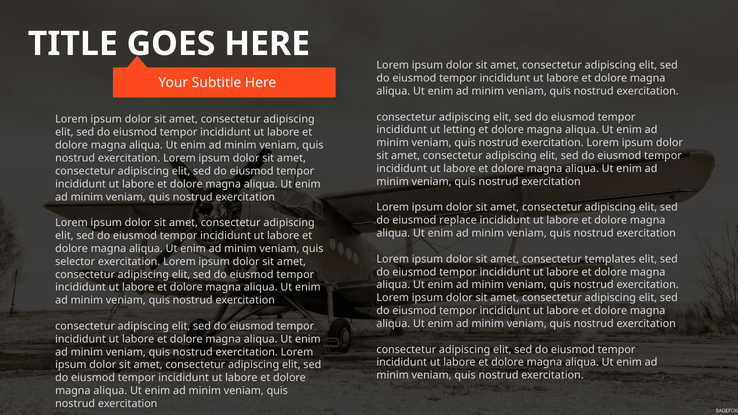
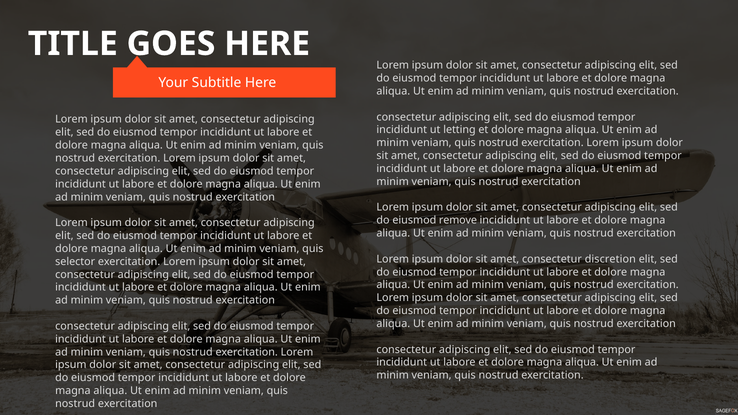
replace: replace -> remove (458, 220)
templates: templates -> discretion (610, 259)
